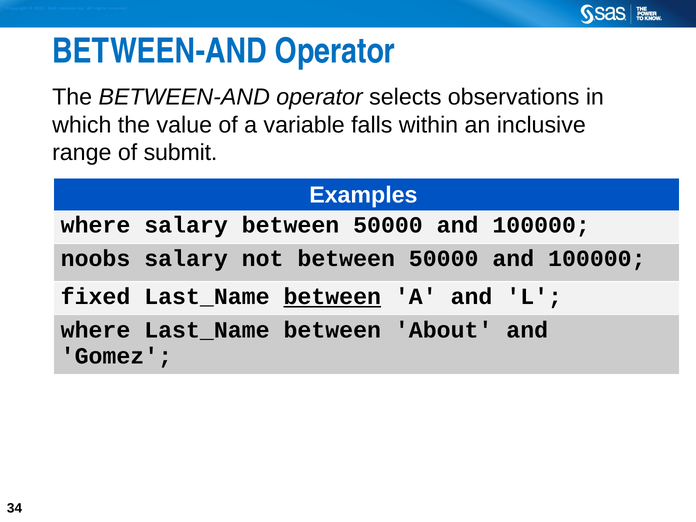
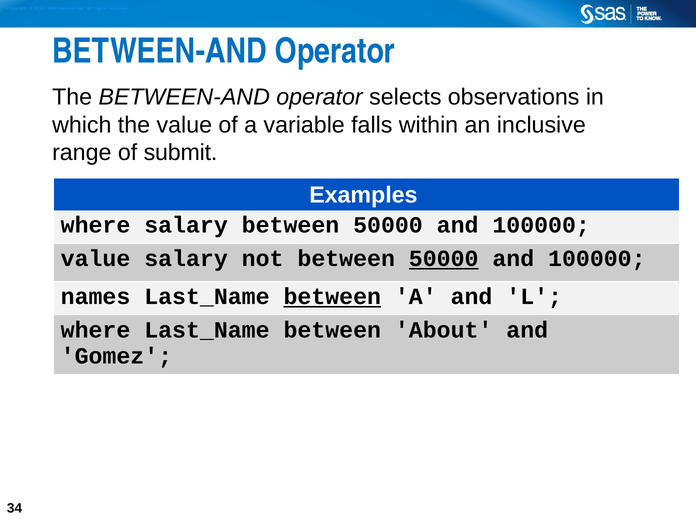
noobs: noobs -> value (96, 259)
50000 underline: none -> present (444, 259)
fixed: fixed -> names (96, 297)
